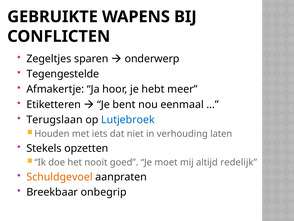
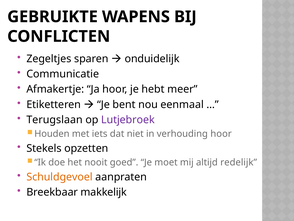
onderwerp: onderwerp -> onduidelijk (152, 59)
Tegengestelde: Tegengestelde -> Communicatie (63, 74)
Lutjebroek colour: blue -> purple (128, 120)
verhouding laten: laten -> hoor (221, 133)
onbegrip: onbegrip -> makkelijk (104, 192)
